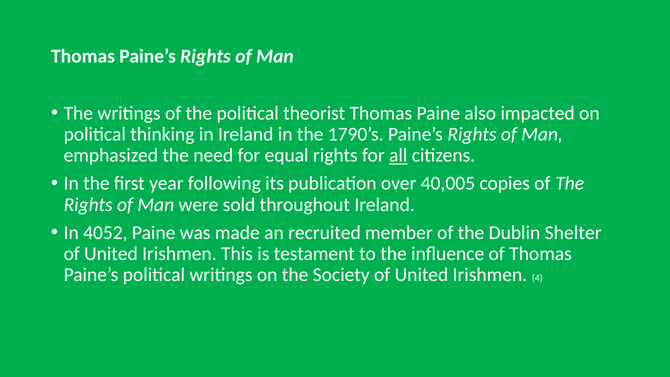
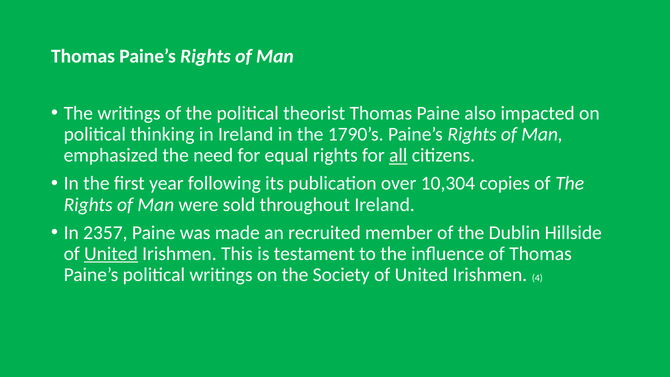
40,005: 40,005 -> 10,304 (448, 183)
4052: 4052 -> 2357 (105, 233)
Shelter: Shelter -> Hillside (573, 233)
United underline: none -> present (111, 254)
